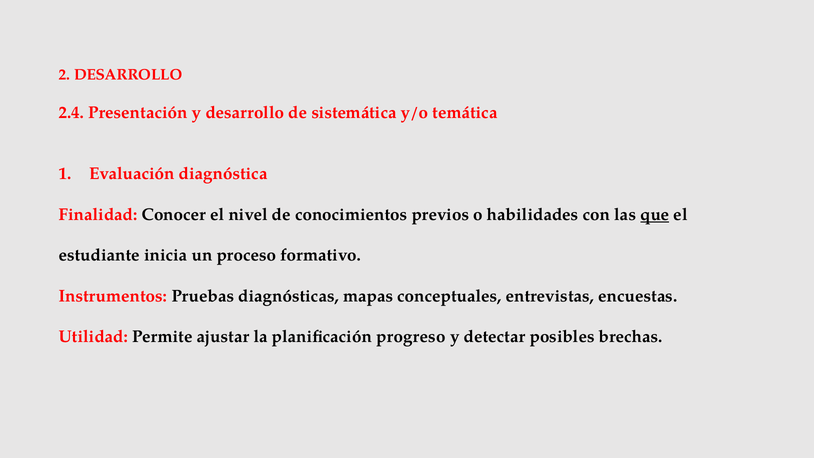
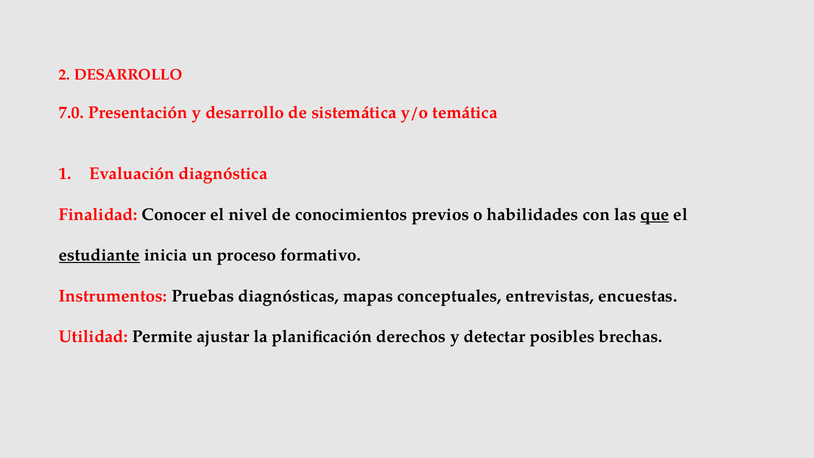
2.4: 2.4 -> 7.0 (71, 113)
estudiante underline: none -> present (99, 255)
progreso: progreso -> derechos (411, 337)
